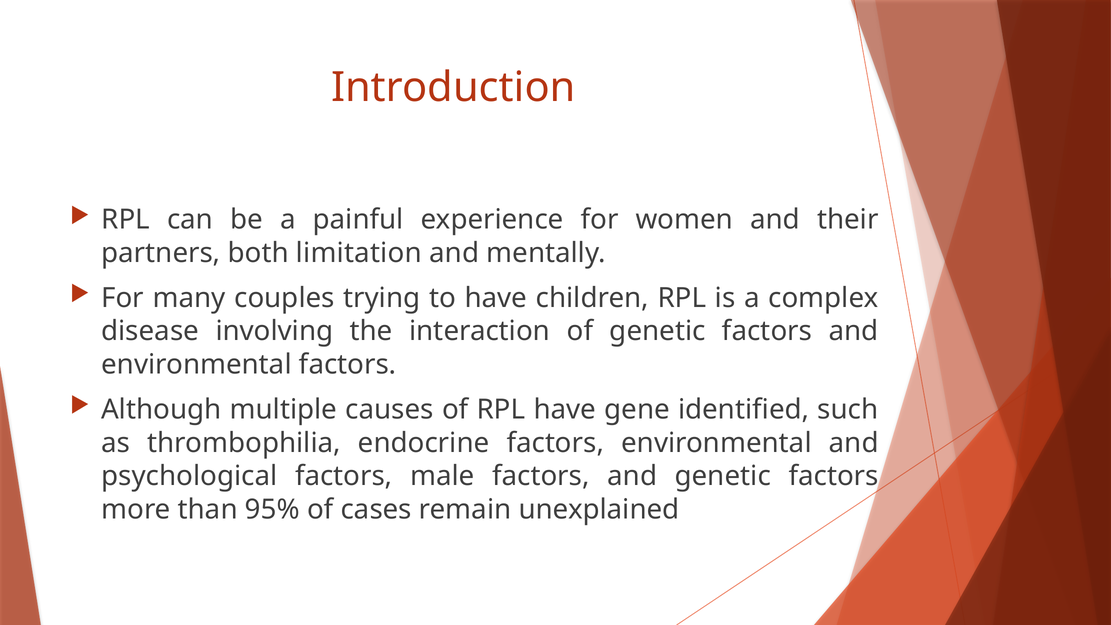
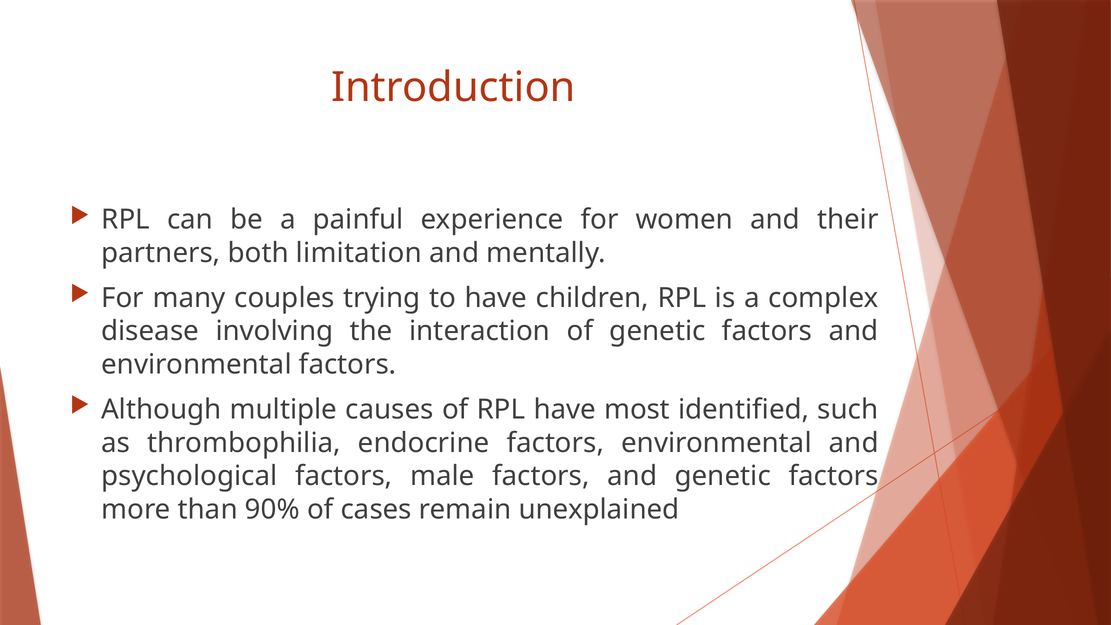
gene: gene -> most (637, 409)
95%: 95% -> 90% (272, 509)
